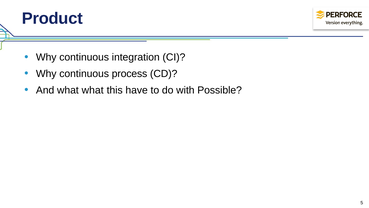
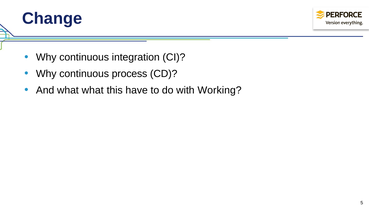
Product: Product -> Change (52, 18)
Possible: Possible -> Working (220, 90)
